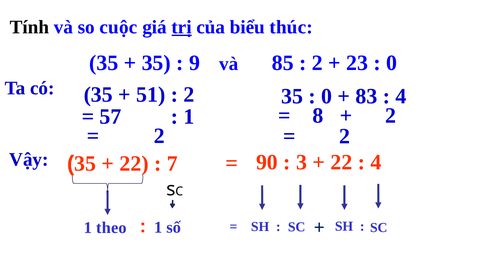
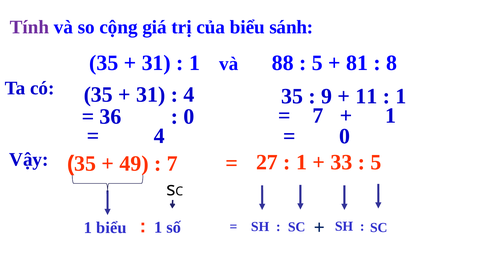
Tính colour: black -> purple (29, 27)
cuộc: cuộc -> cộng (119, 27)
trị underline: present -> none (182, 27)
thúc: thúc -> sánh (291, 27)
35: 35 -> 31 (156, 63)
9: 9 -> 1 (194, 63)
85: 85 -> 88 (283, 63)
2: 2 -> 5 (317, 63)
23: 23 -> 81 (357, 63)
0: 0 -> 8 (392, 63)
51: 51 -> 31 (151, 95)
2: 2 -> 4 (189, 95)
0: 0 -> 9 (327, 96)
83: 83 -> 11 (366, 96)
4: 4 -> 1 (401, 96)
8: 8 -> 7 (318, 116)
2: 2 -> 1 (391, 116)
57: 57 -> 36 (111, 116)
1: 1 -> 0 (189, 116)
2: 2 -> 4 (159, 136)
2: 2 -> 0 (345, 136)
22: 22 -> 49 (134, 163)
90: 90 -> 27 (267, 162)
3: 3 -> 1 (302, 162)
22: 22 -> 33 (341, 162)
4: 4 -> 5 (376, 162)
1 theo: theo -> biểu (111, 228)
